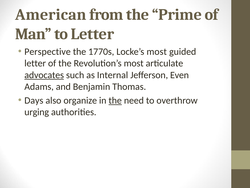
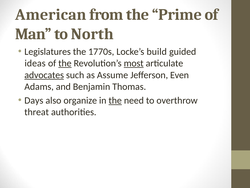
to Letter: Letter -> North (92, 34)
Perspective: Perspective -> Legislatures (48, 52)
Locke’s most: most -> build (157, 52)
letter: letter -> ideas (35, 63)
the underline: none -> present (65, 63)
most underline: none -> present (134, 63)
Internal: Internal -> Assume (113, 75)
urging: urging -> threat (37, 112)
